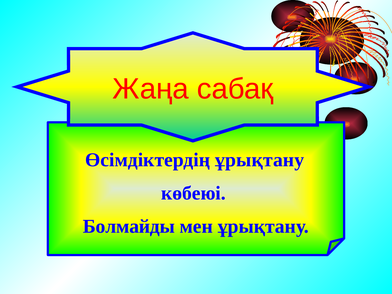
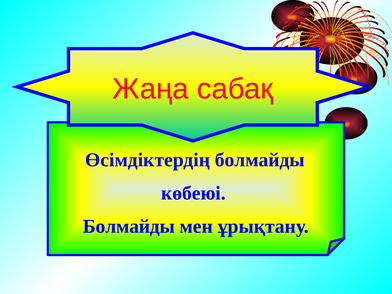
Өсімдіктердің ұрықтану: ұрықтану -> болмайды (260, 160)
